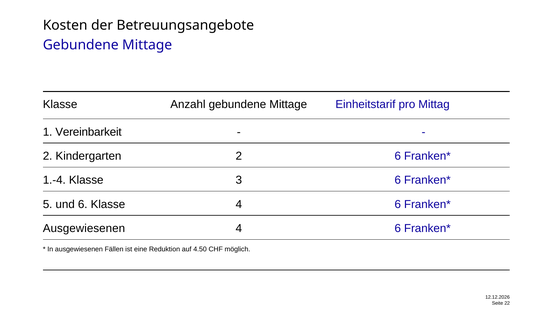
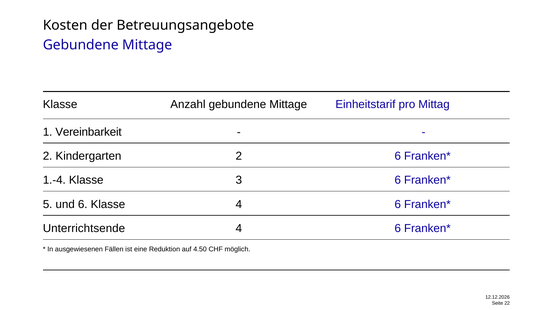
Ausgewiesenen: Ausgewiesenen -> Unterrichtsende (84, 228)
